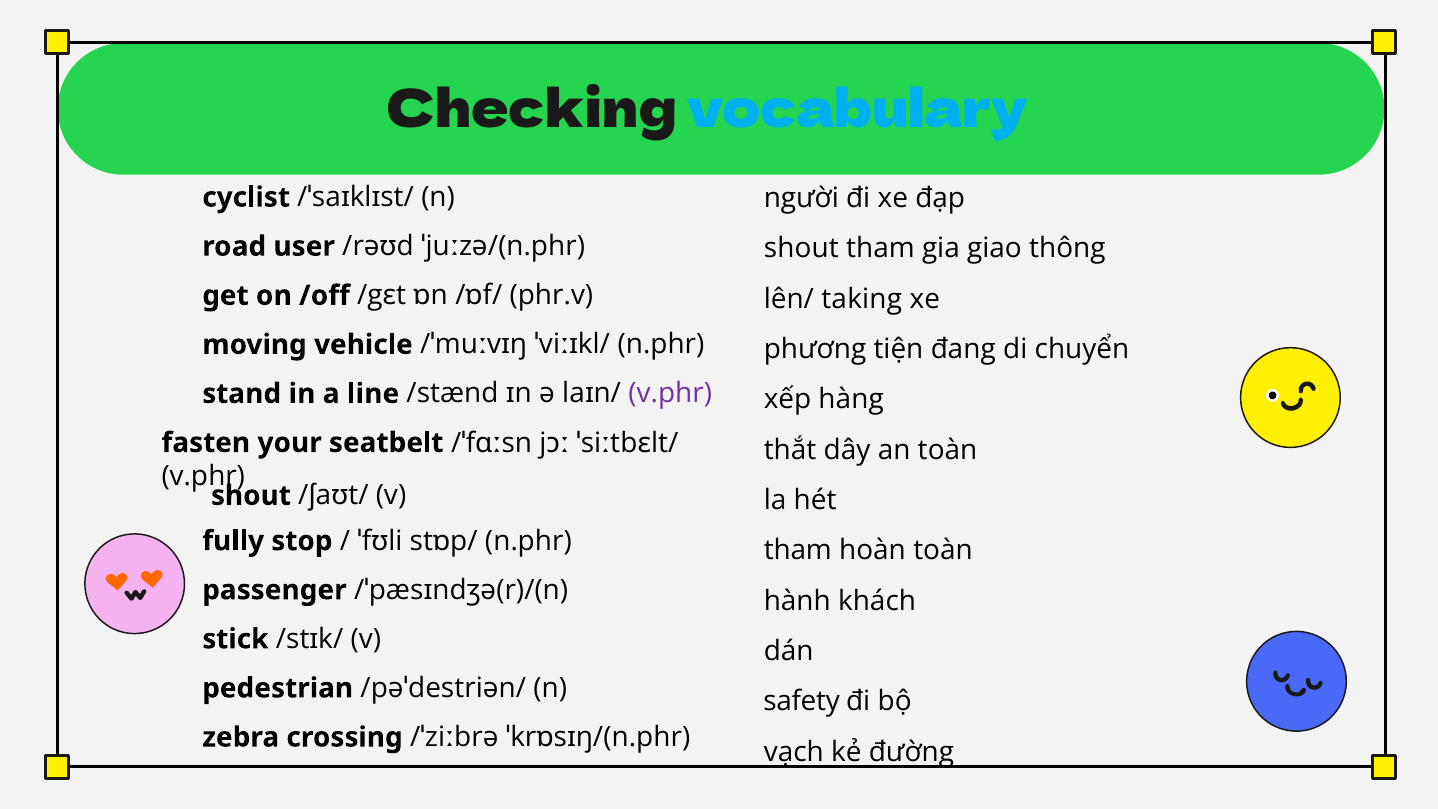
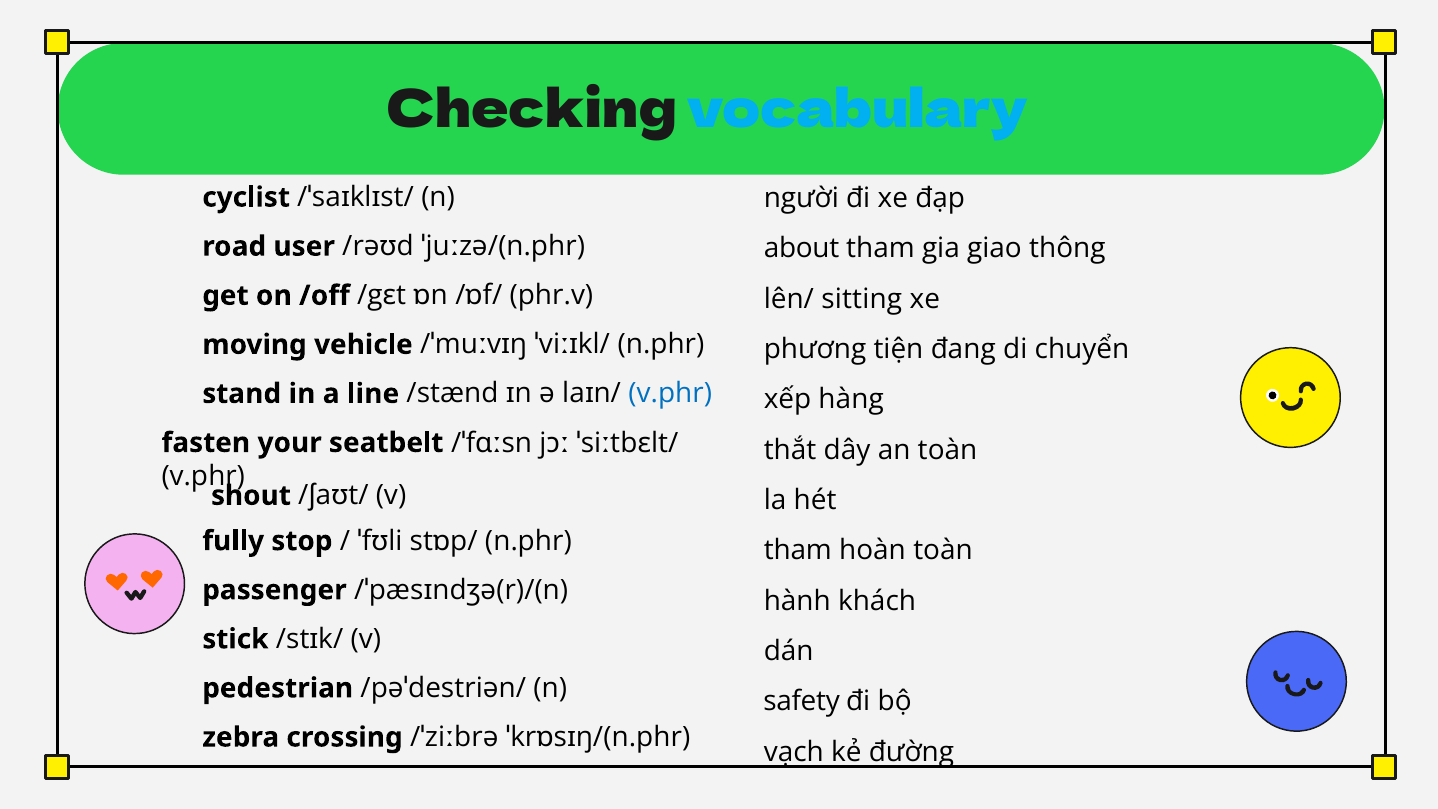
shout: shout -> about (802, 249)
taking: taking -> sitting (862, 299)
v.phr colour: purple -> blue (670, 394)
